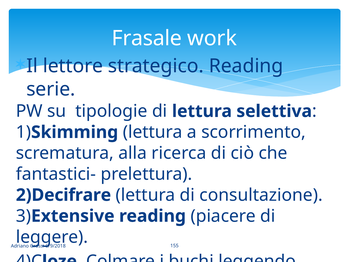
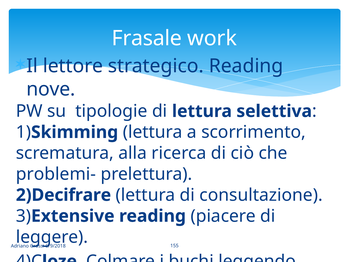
serie: serie -> nove (51, 89)
fantastici-: fantastici- -> problemi- (56, 174)
